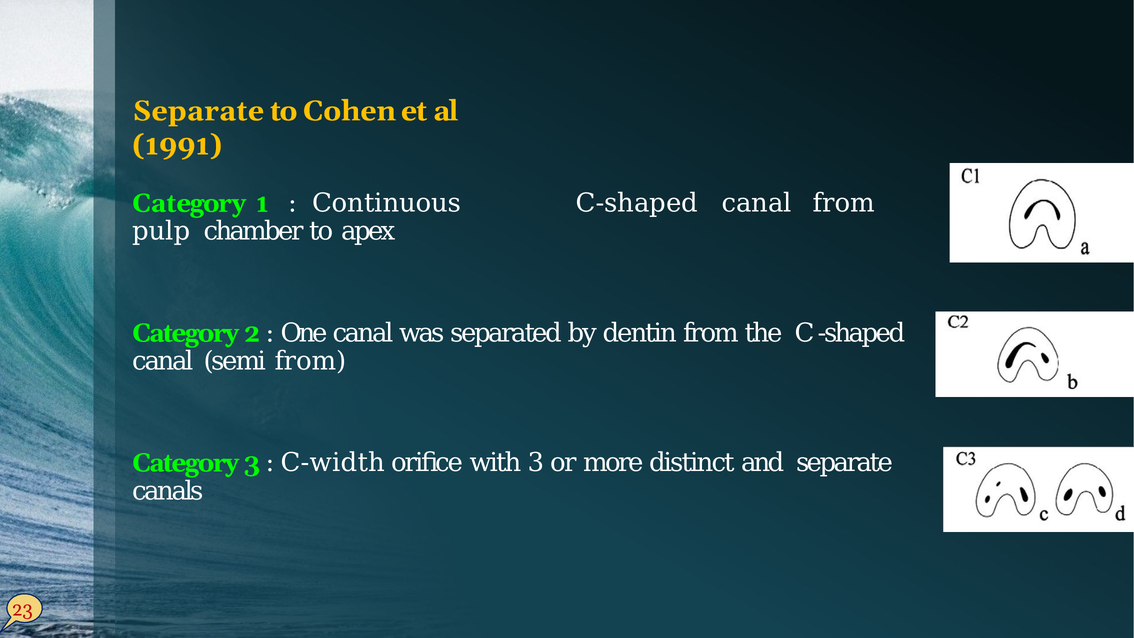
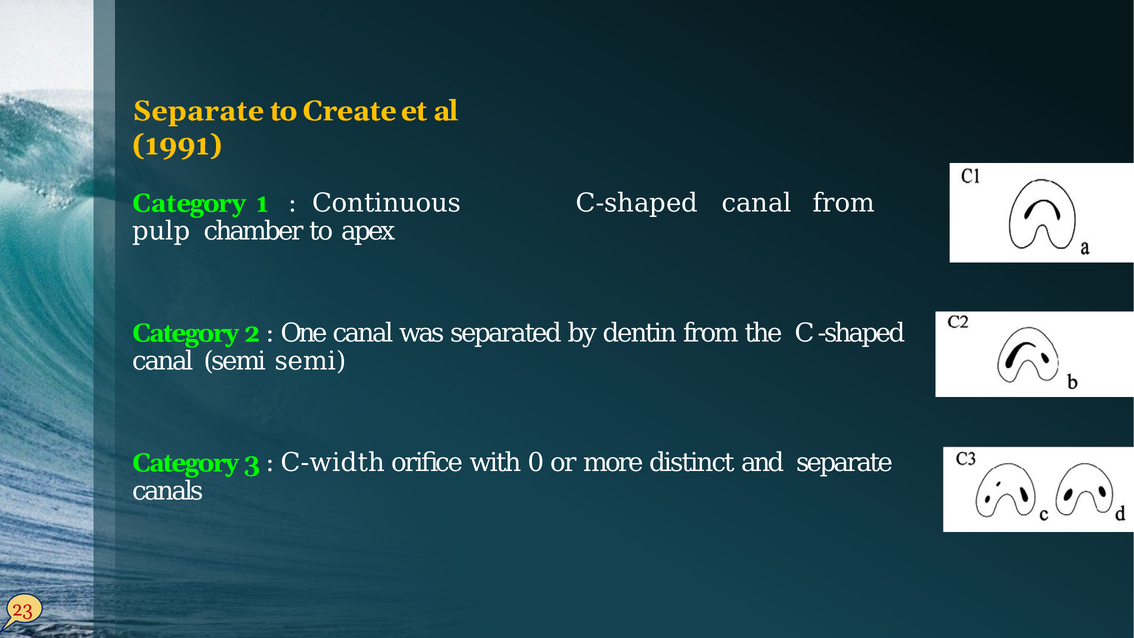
Cohen: Cohen -> Create (350, 111)
semi from: from -> semi (310, 361)
with 3: 3 -> 0 (536, 463)
